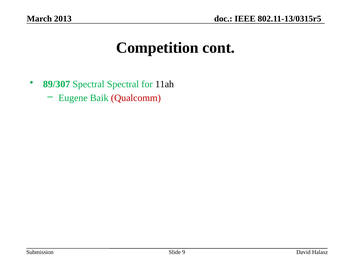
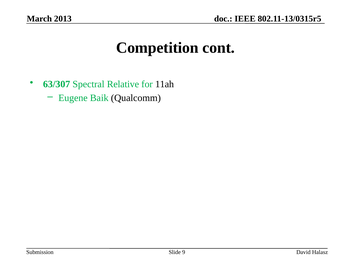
89/307: 89/307 -> 63/307 (57, 84)
Spectral Spectral: Spectral -> Relative (123, 84)
Qualcomm colour: red -> black (136, 98)
